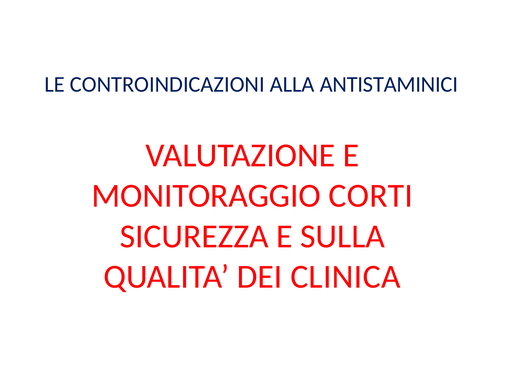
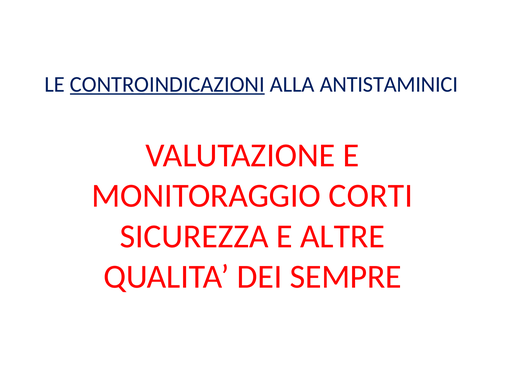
CONTROINDICAZIONI underline: none -> present (167, 84)
SULLA: SULLA -> ALTRE (343, 236)
CLINICA: CLINICA -> SEMPRE (346, 276)
